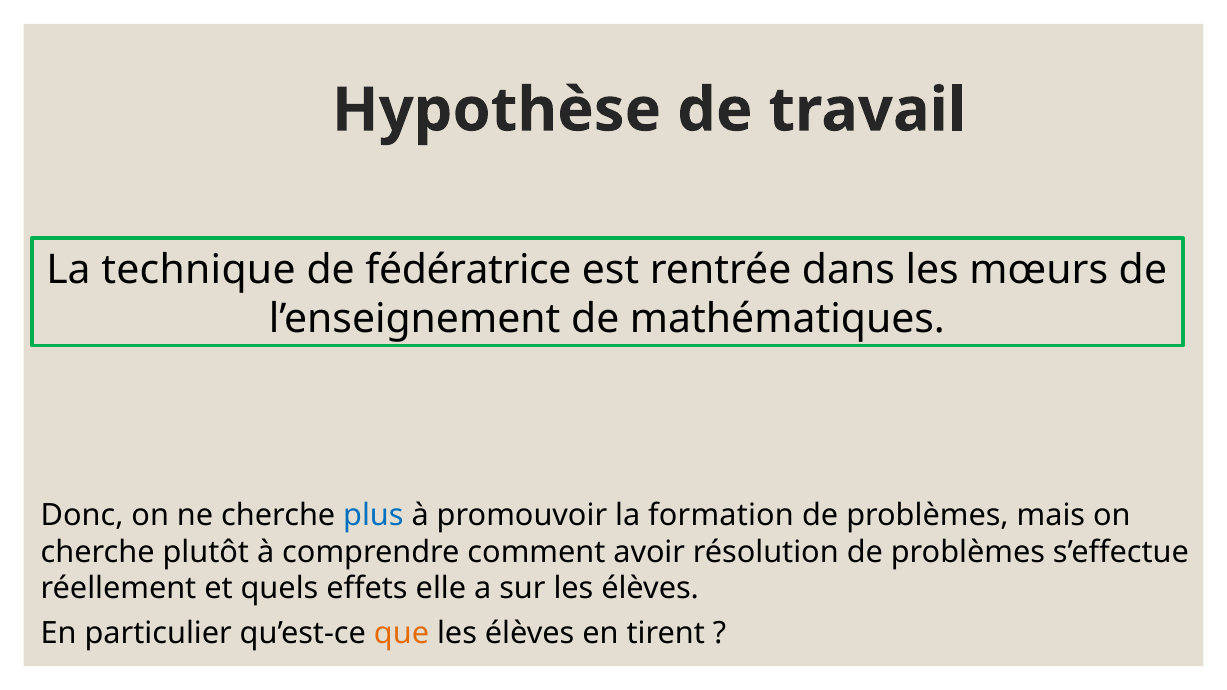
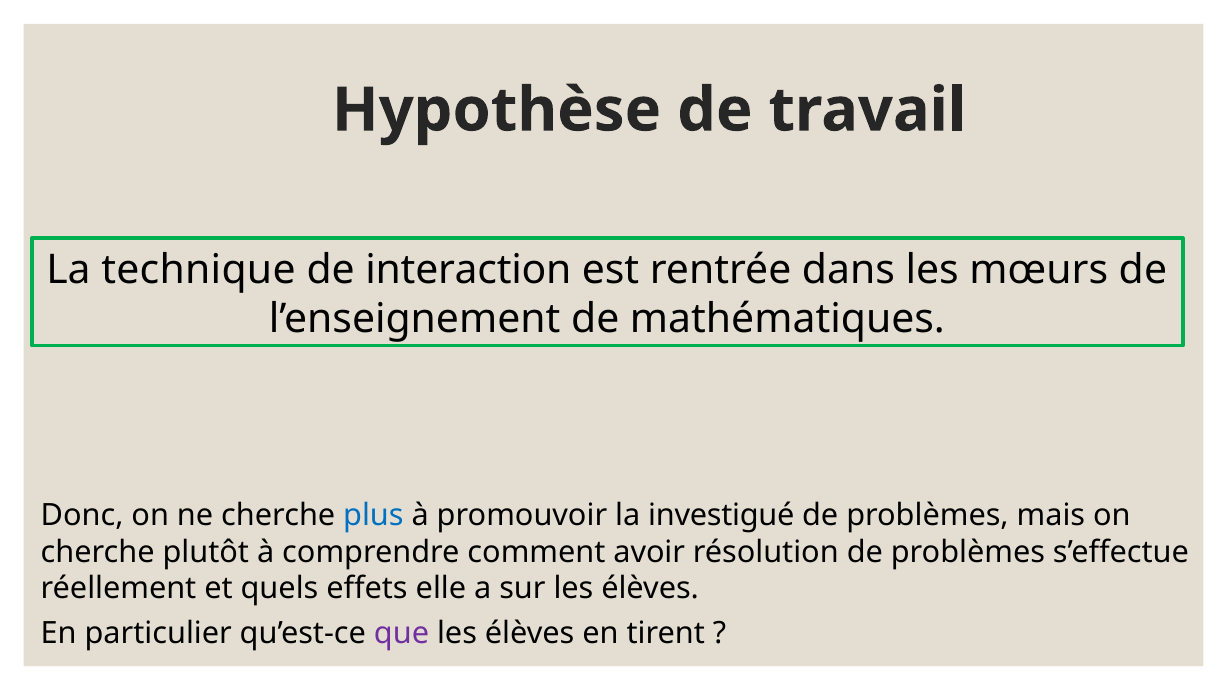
fédératrice: fédératrice -> interaction (468, 270)
formation: formation -> investigué (721, 515)
que colour: orange -> purple (402, 633)
